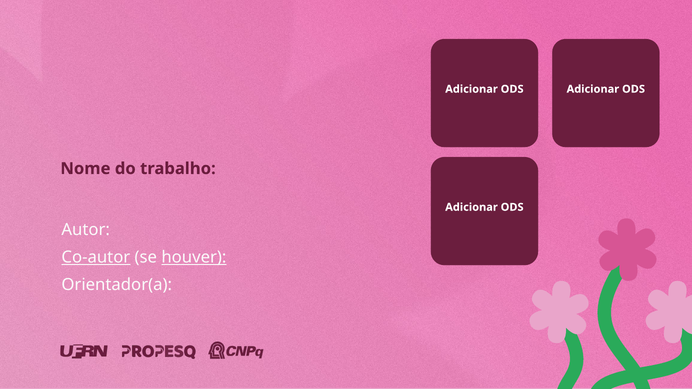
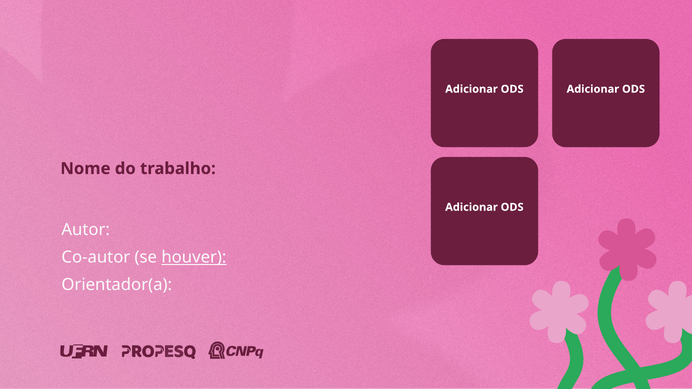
Co-autor underline: present -> none (96, 257)
